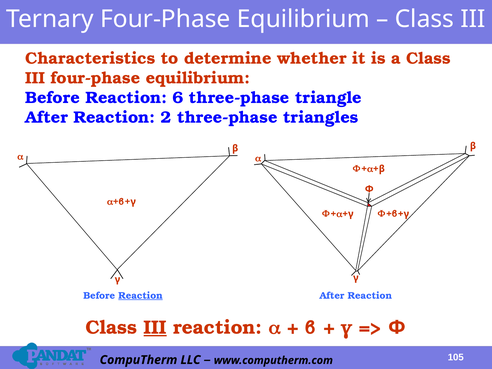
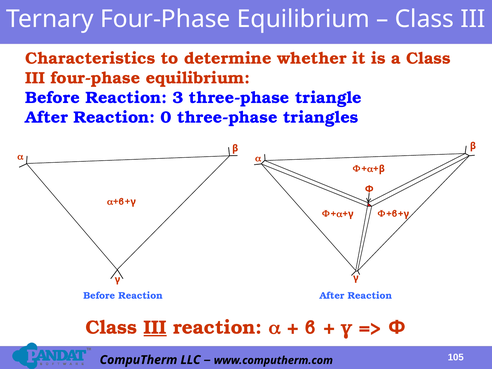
6: 6 -> 3 (178, 98)
2: 2 -> 0 (166, 118)
Reaction underline: present -> none (141, 296)
